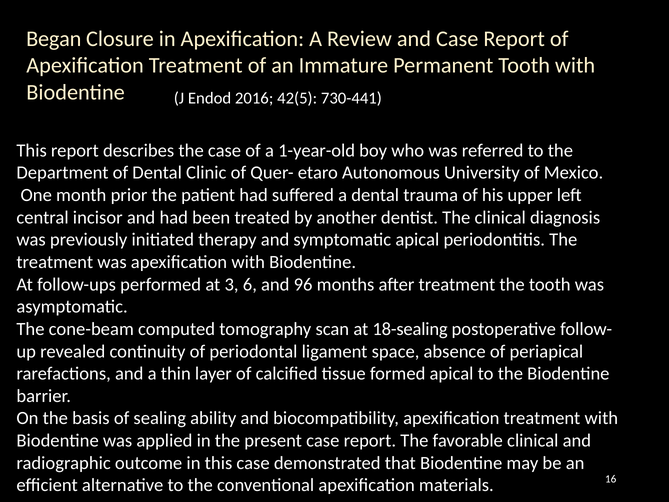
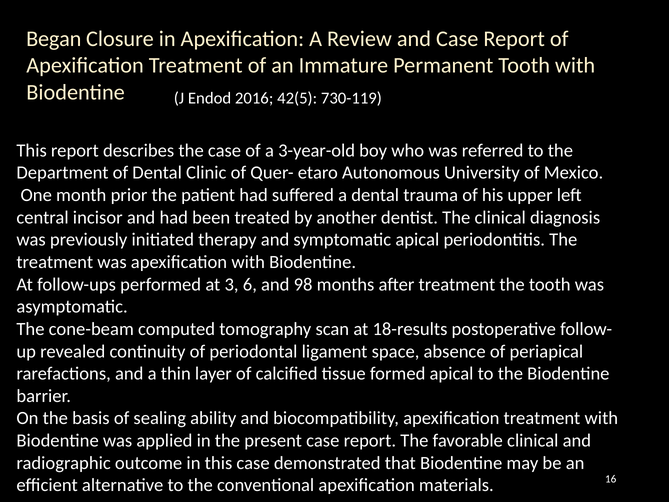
730-441: 730-441 -> 730-119 (351, 98)
1-year-old: 1-year-old -> 3-year-old (317, 150)
96: 96 -> 98 (303, 284)
18-sealing: 18-sealing -> 18-results (410, 329)
